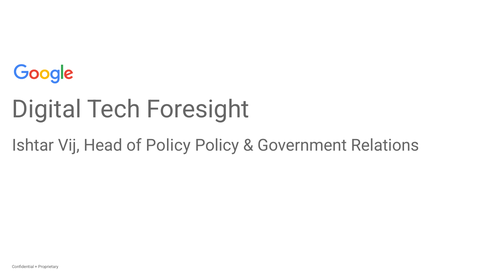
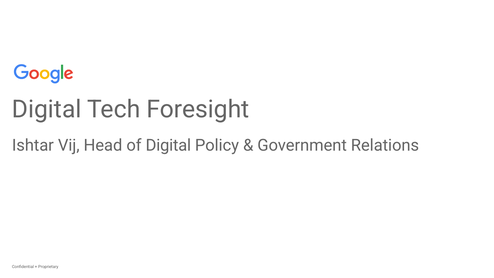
of Policy: Policy -> Digital (168, 145)
